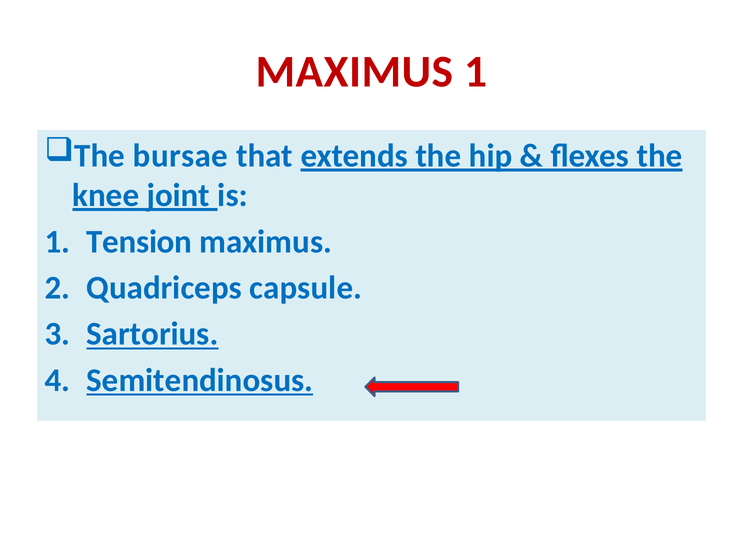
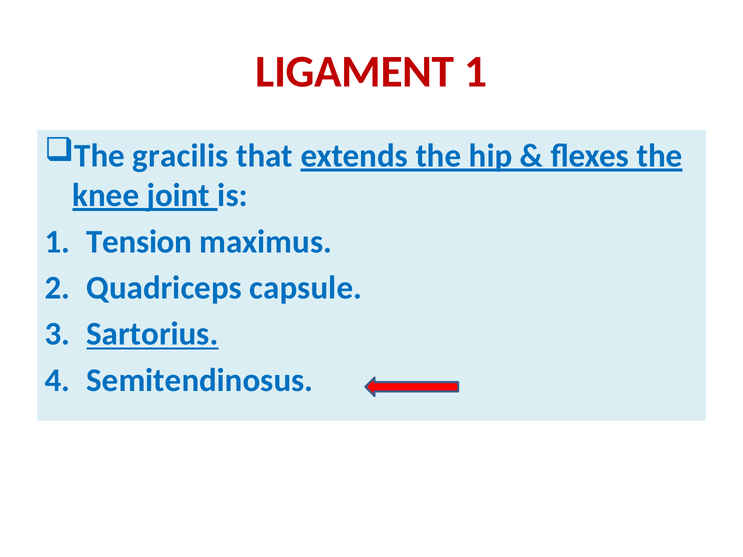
MAXIMUS: MAXIMUS -> LIGAMENT (355, 72)
bursae: bursae -> gracilis (180, 156)
Semitendinosus underline: present -> none (200, 380)
